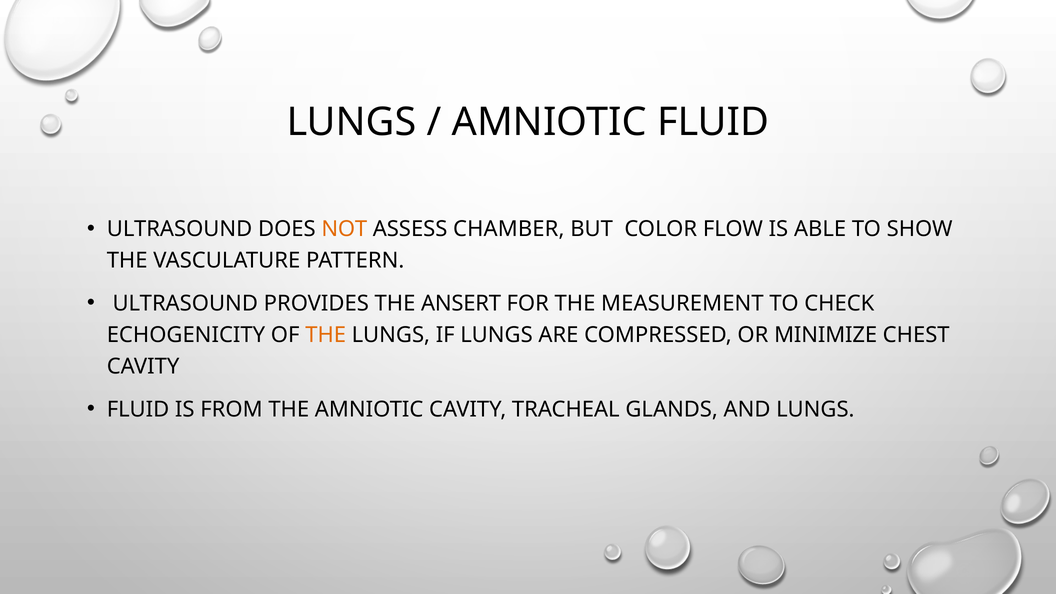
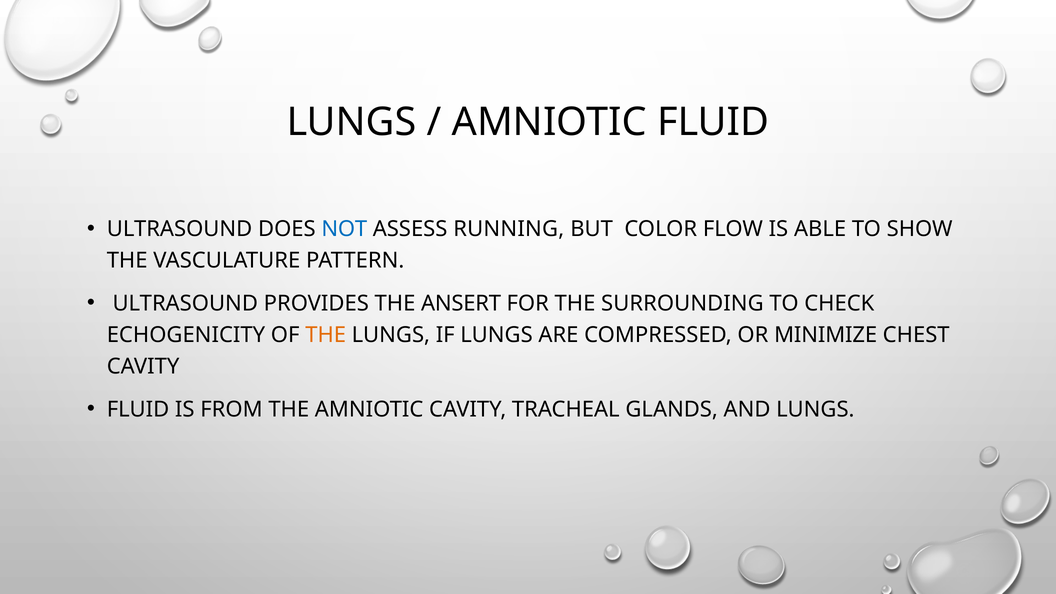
NOT colour: orange -> blue (344, 229)
CHAMBER: CHAMBER -> RUNNING (509, 229)
MEASUREMENT: MEASUREMENT -> SURROUNDING (682, 303)
